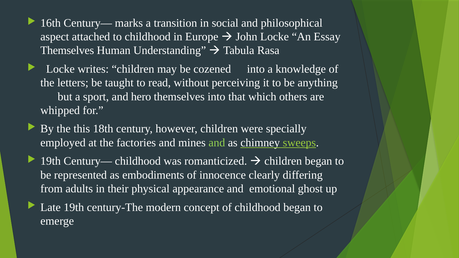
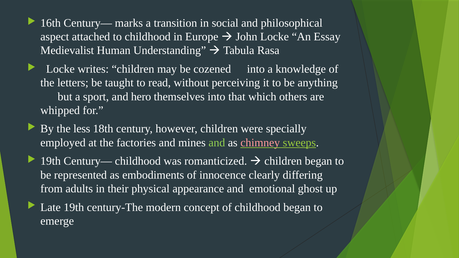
Themselves: Themselves -> Medievalist (67, 51)
this: this -> less (82, 129)
chimney colour: white -> pink (260, 143)
